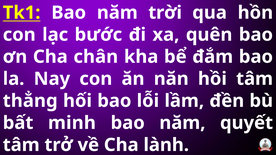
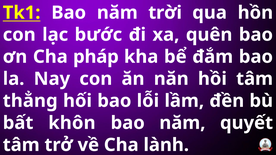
chân: chân -> pháp (96, 57)
minh: minh -> khôn (72, 123)
